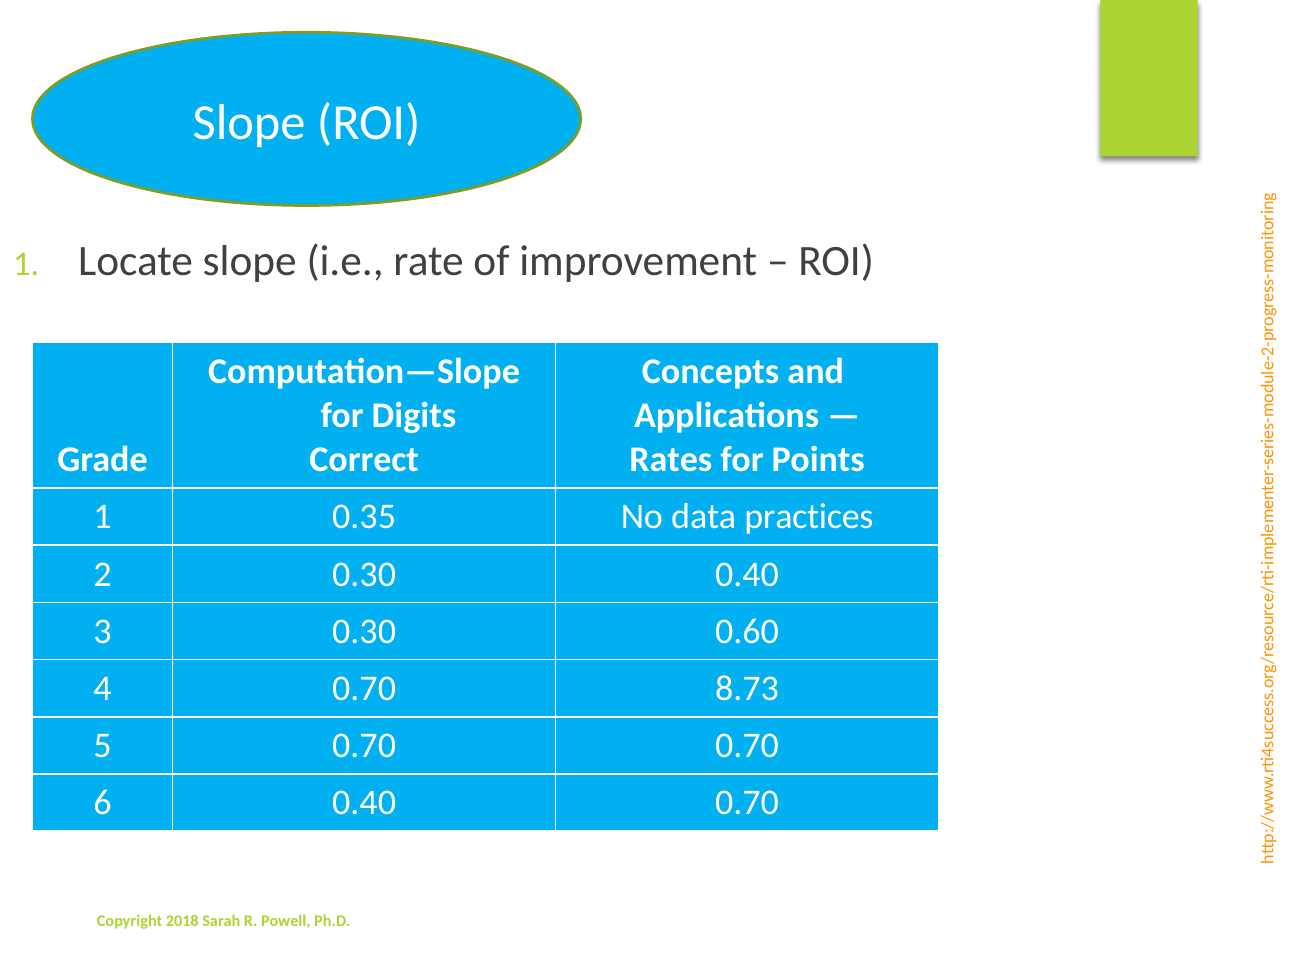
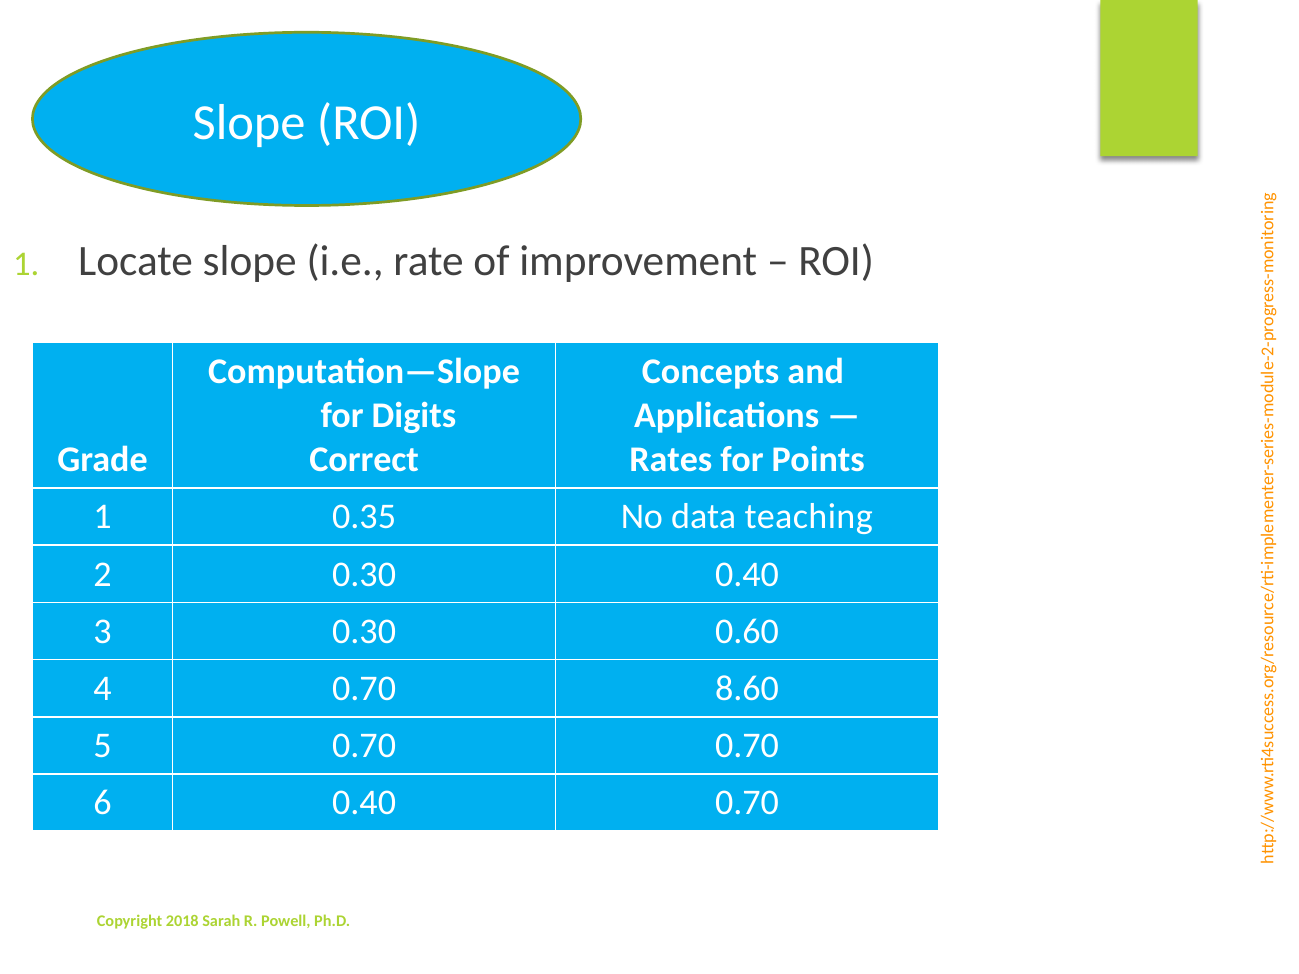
practices: practices -> teaching (809, 517)
8.73: 8.73 -> 8.60 (747, 689)
